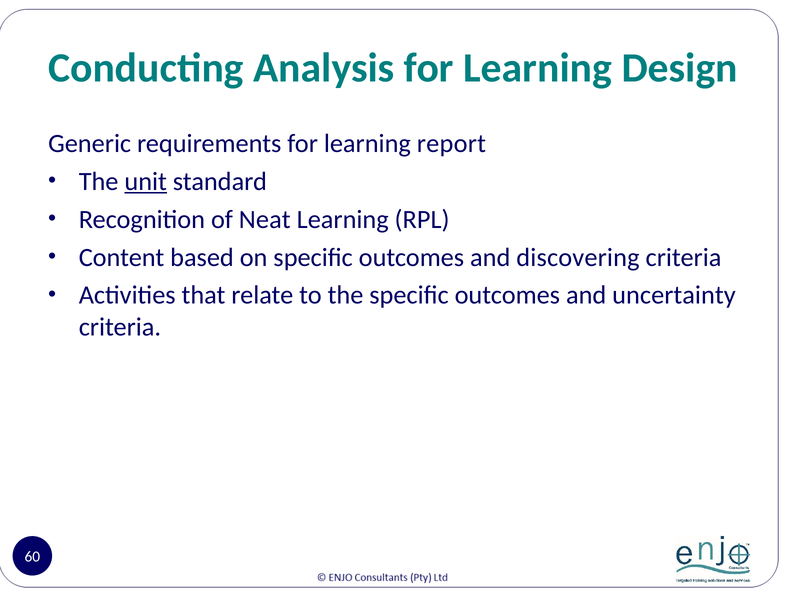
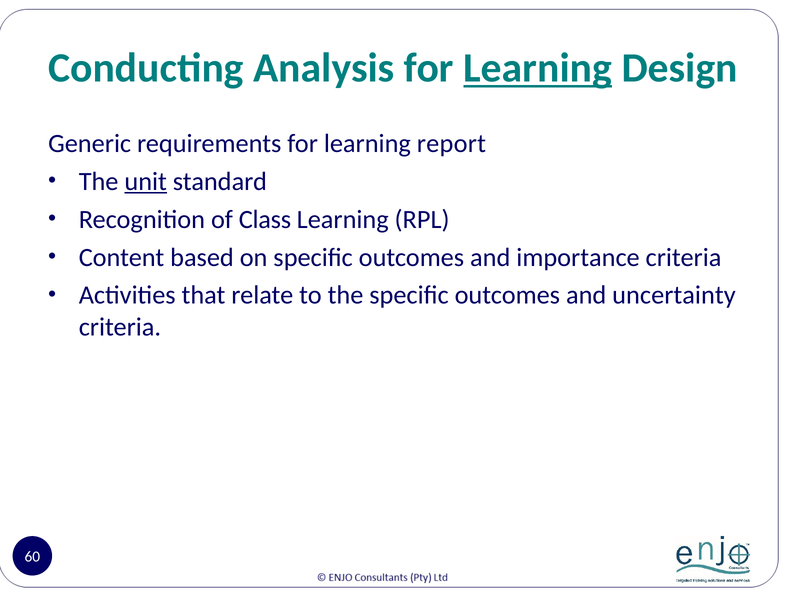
Learning underline: none -> present (538, 68)
Neat: Neat -> Class (265, 220)
discovering: discovering -> importance (578, 258)
